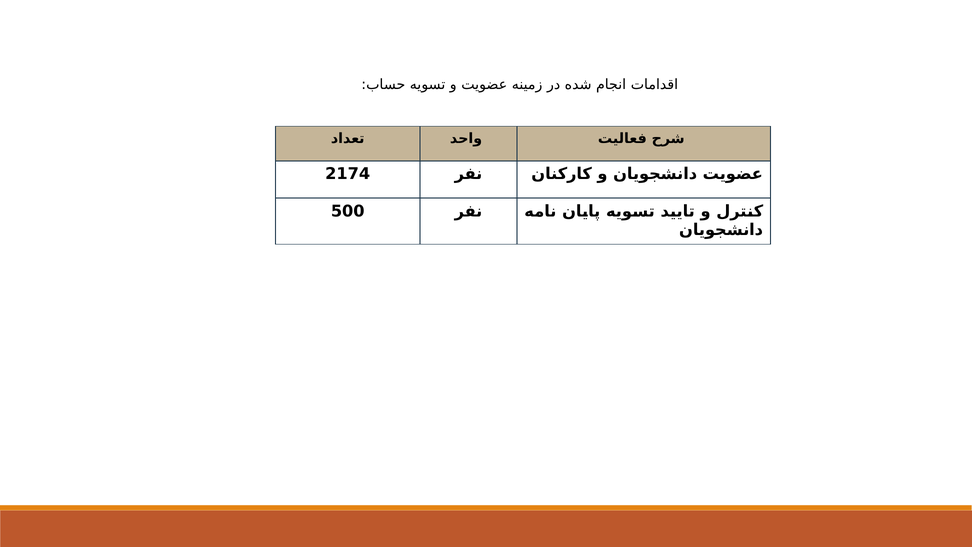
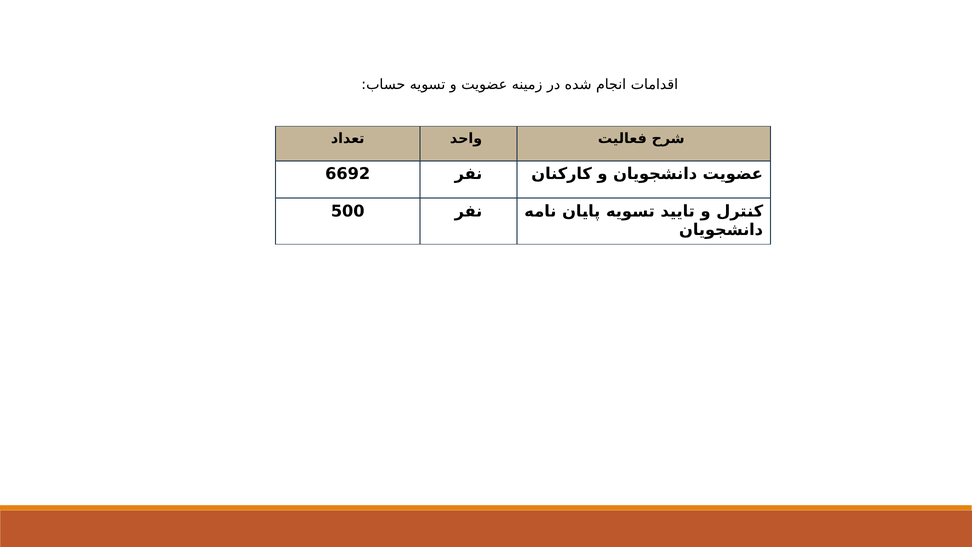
2174: 2174 -> 6692 (348, 174)
